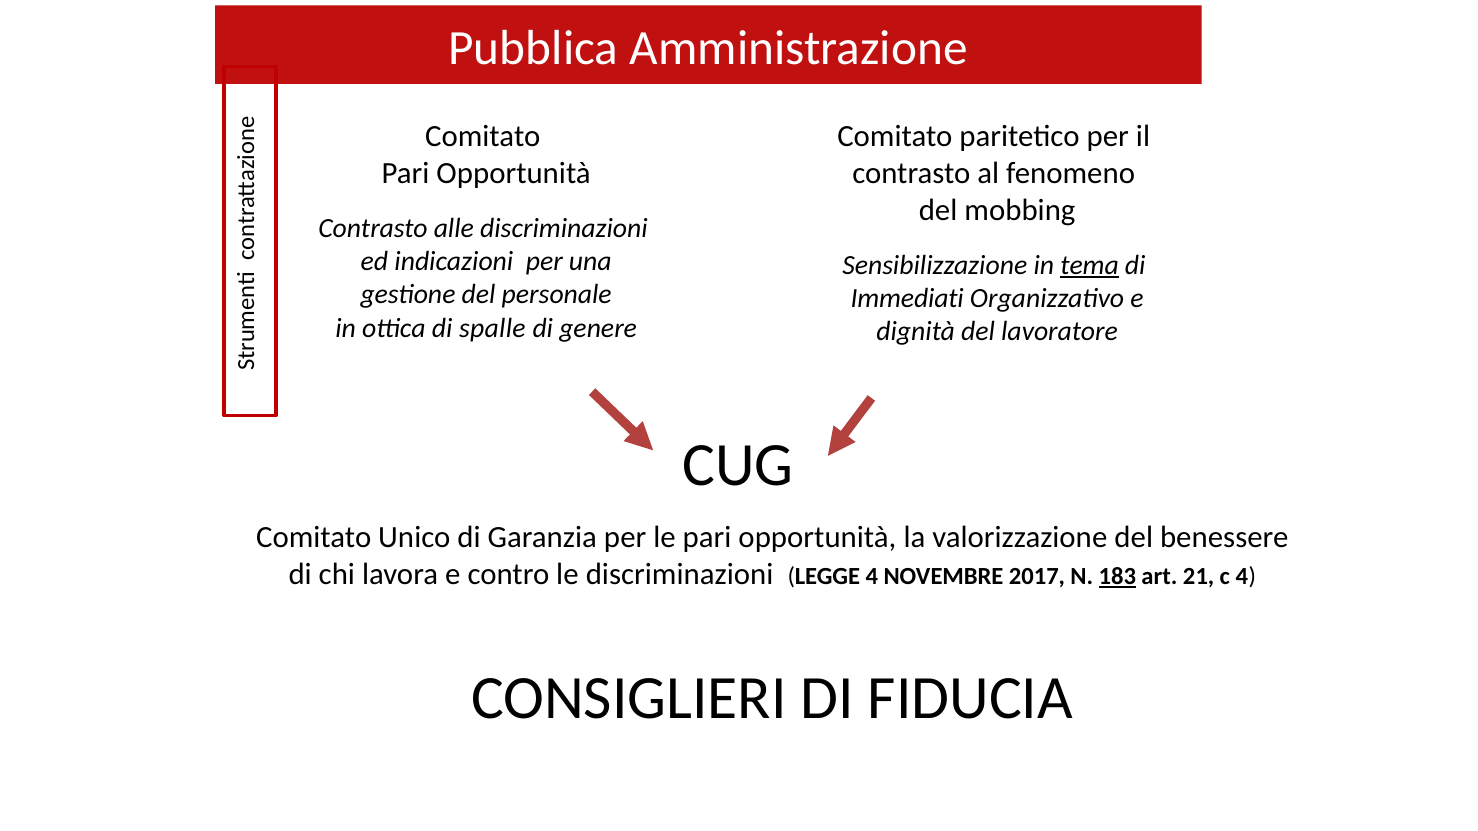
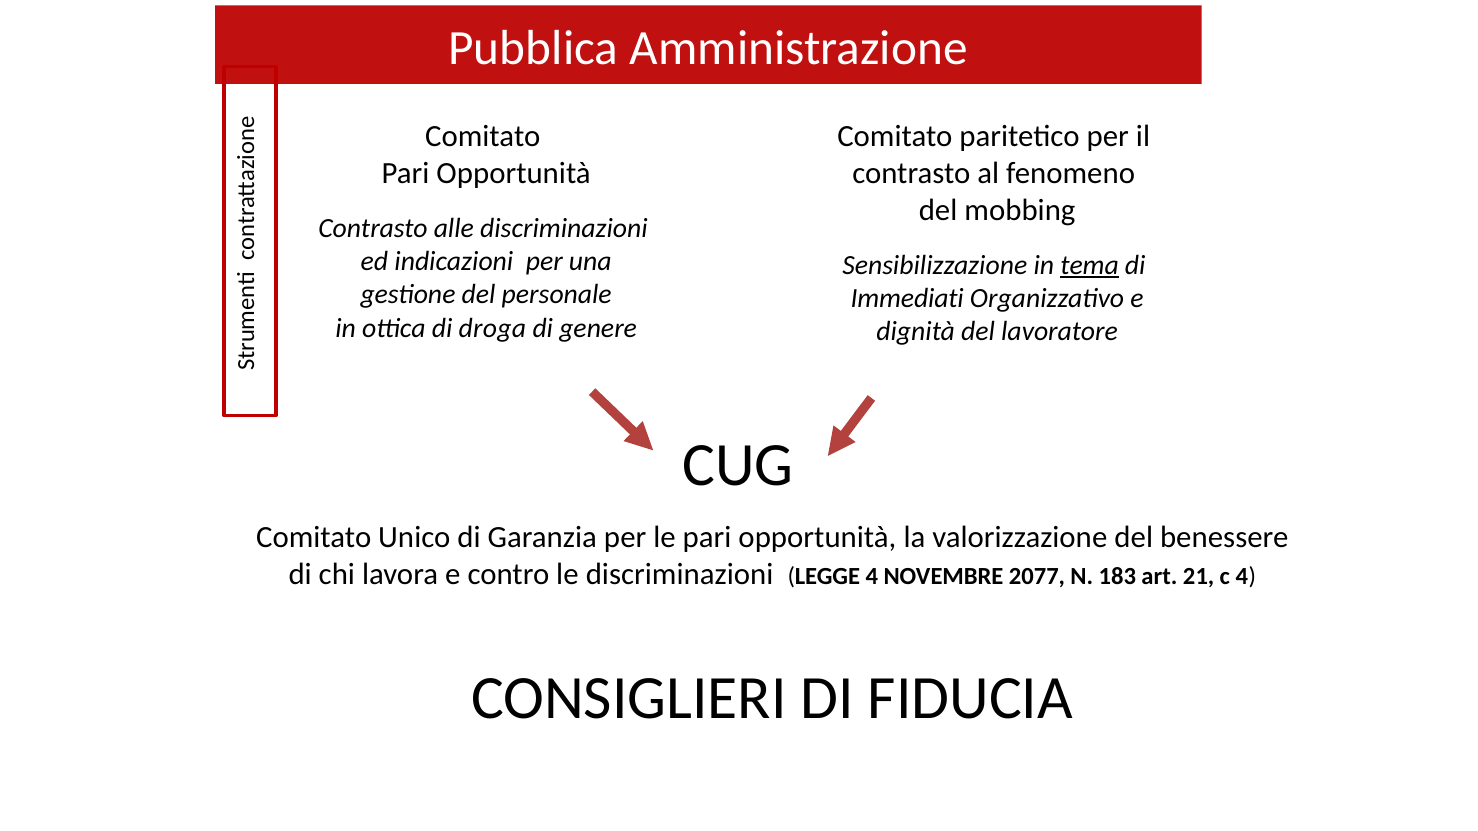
spalle: spalle -> droga (492, 328)
2017: 2017 -> 2077 (1037, 577)
183 underline: present -> none (1117, 577)
